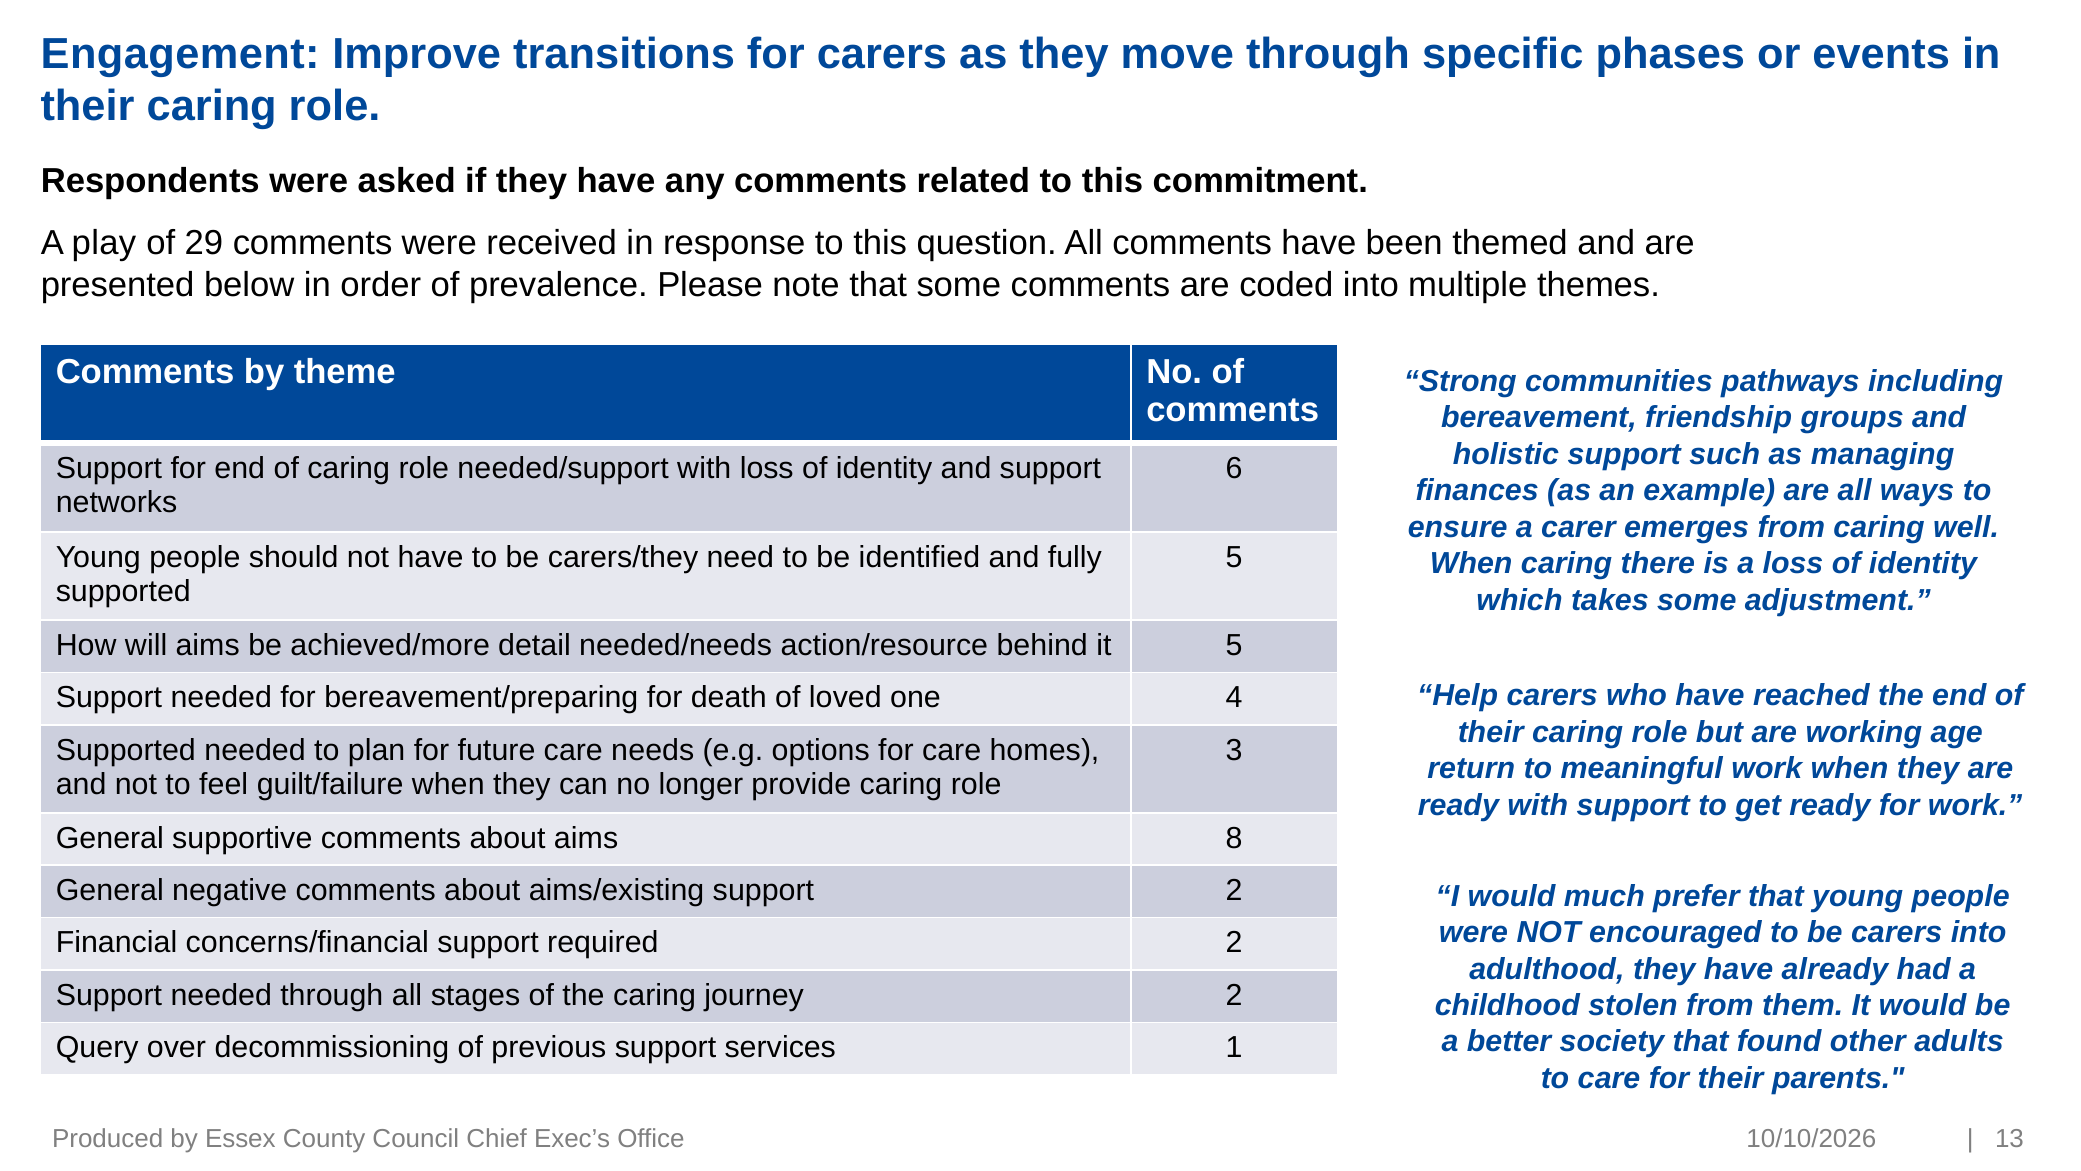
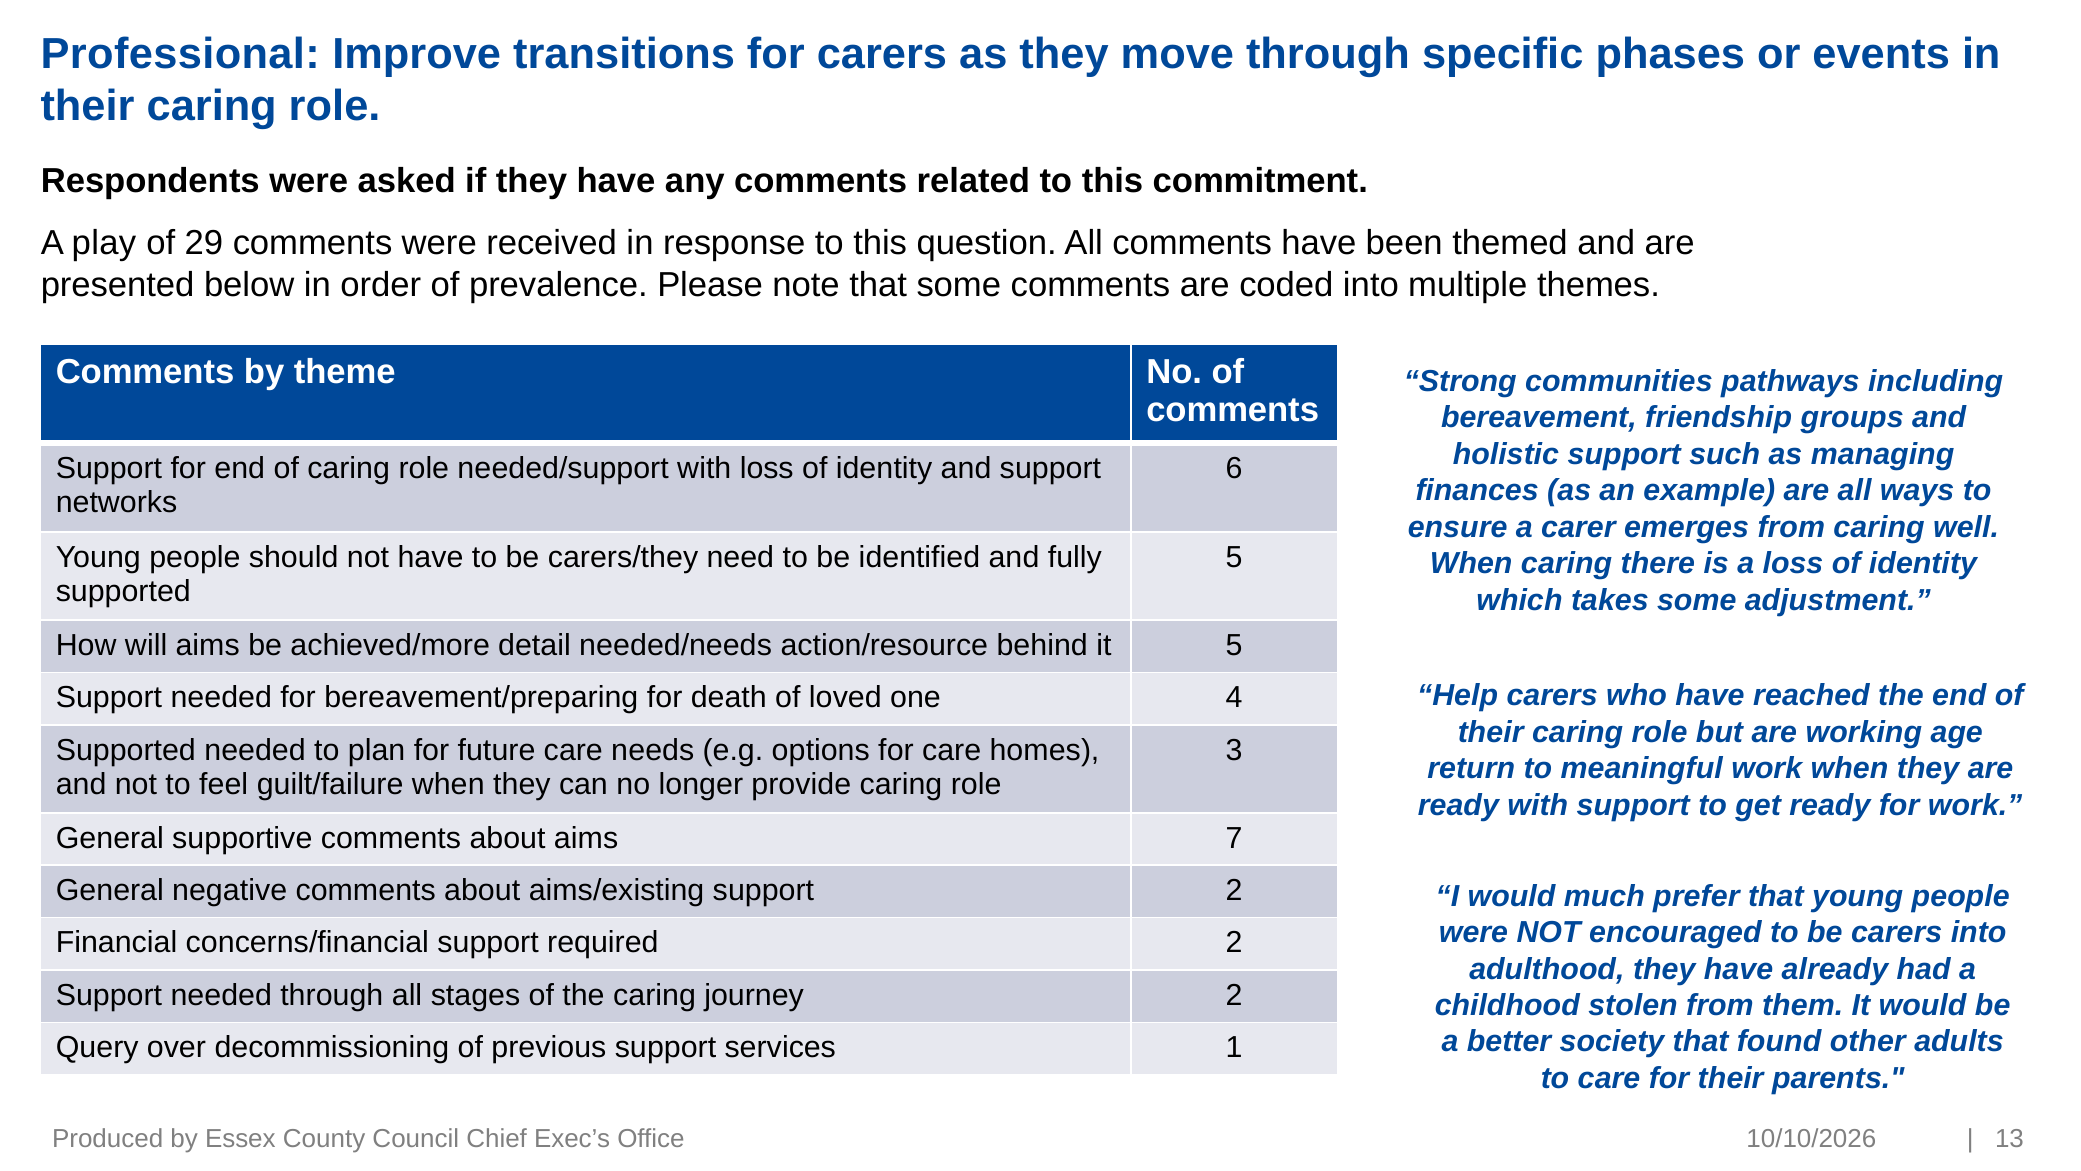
Engagement: Engagement -> Professional (180, 55)
8: 8 -> 7 (1234, 838)
